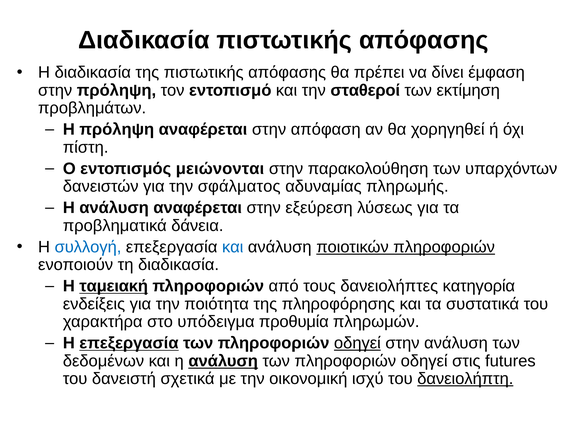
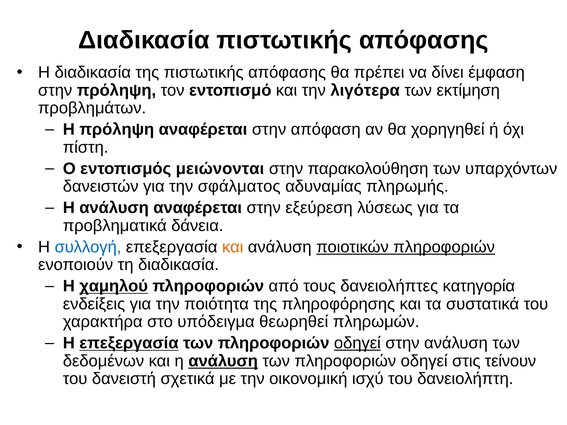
σταθεροί: σταθεροί -> λιγότερα (365, 90)
και colour: blue -> orange (233, 247)
ταμειακή: ταμειακή -> χαμηλού (114, 286)
προθυμία: προθυμία -> θεωρηθεί (294, 322)
futures: futures -> τείνουν (510, 361)
δανειολήπτη underline: present -> none (465, 379)
